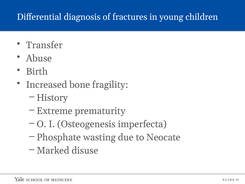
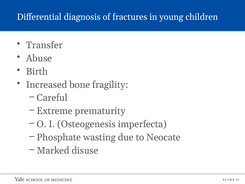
History: History -> Careful (52, 98)
